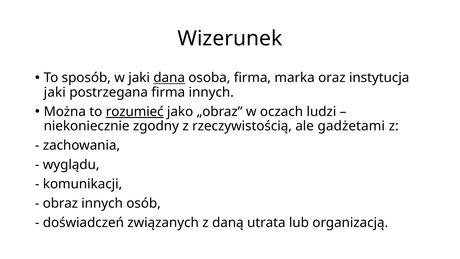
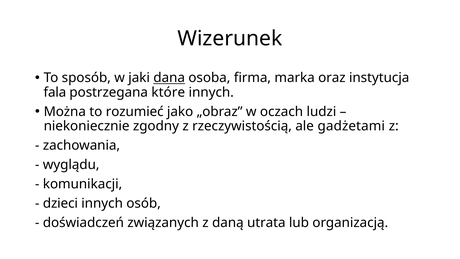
jaki: jaki -> fala (55, 92)
postrzegana firma: firma -> które (168, 92)
rozumieć underline: present -> none (135, 112)
obraz: obraz -> dzieci (60, 203)
